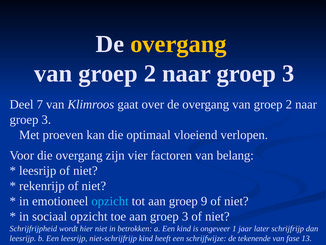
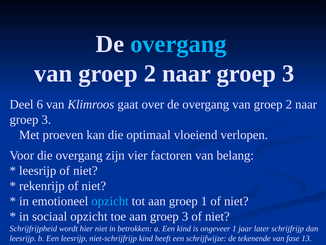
overgang colour: yellow -> light blue (178, 44)
7: 7 -> 6 (40, 104)
groep 9: 9 -> 1 (204, 201)
